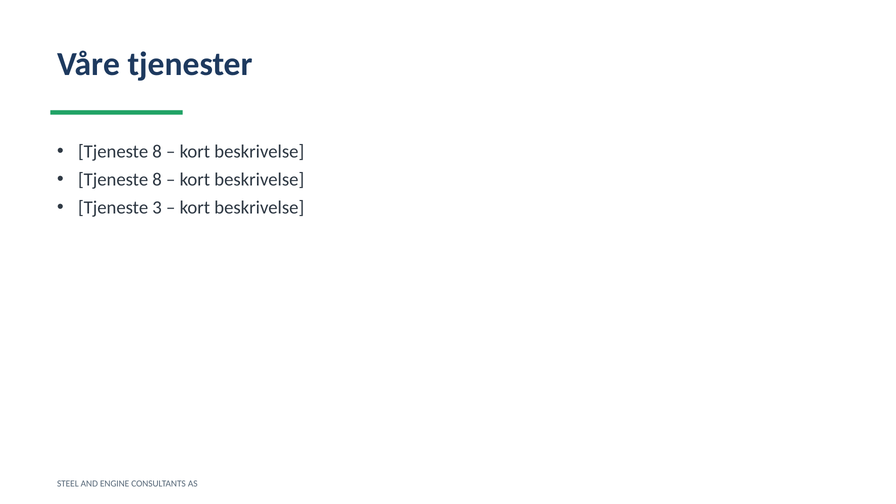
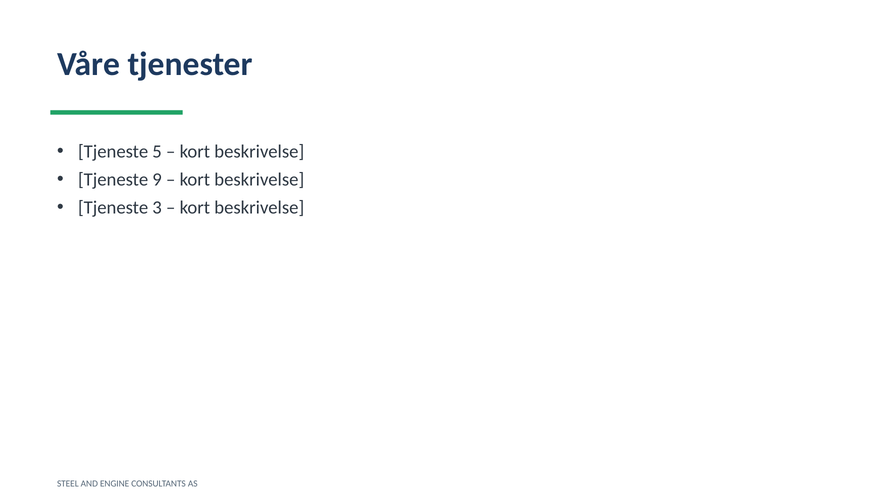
8: 8 -> 5 (157, 152)
8: 8 -> 9 (157, 180)
